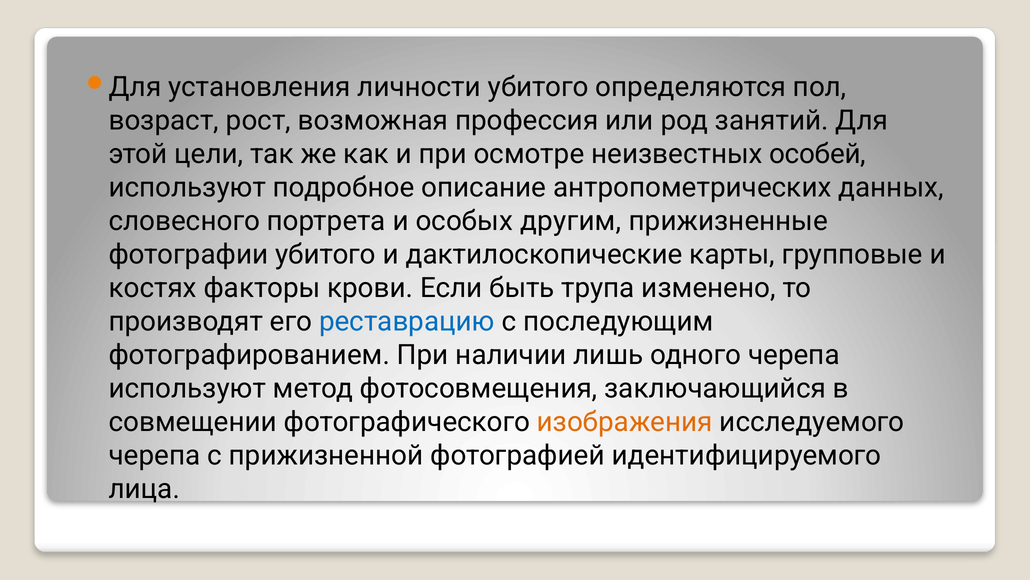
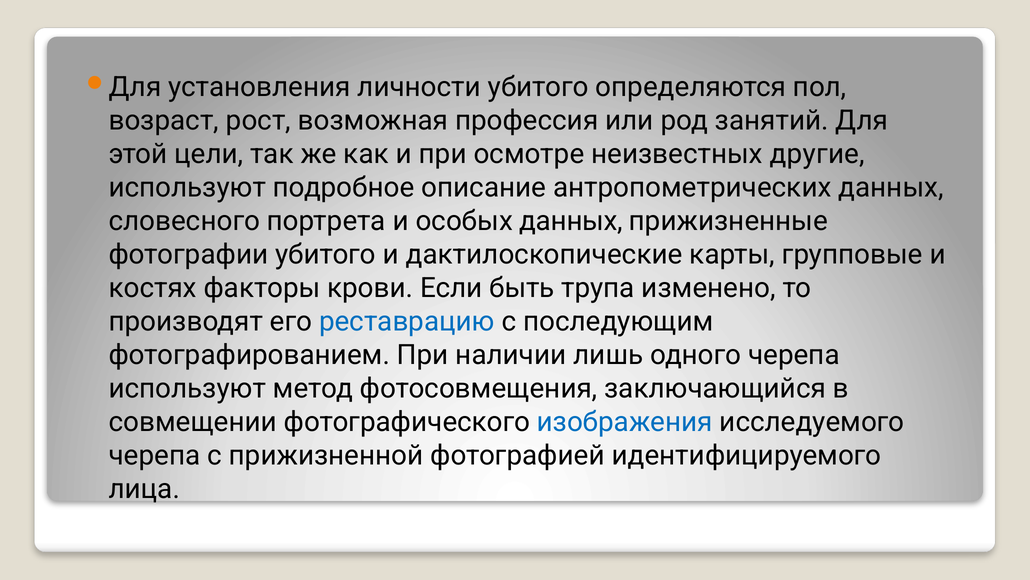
особей: особей -> другие (817, 154)
особых другим: другим -> данных (571, 221)
изображения colour: orange -> blue (625, 422)
